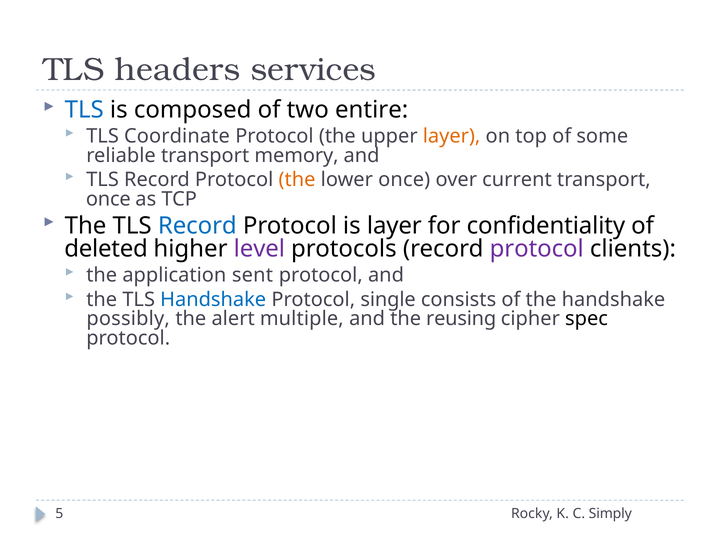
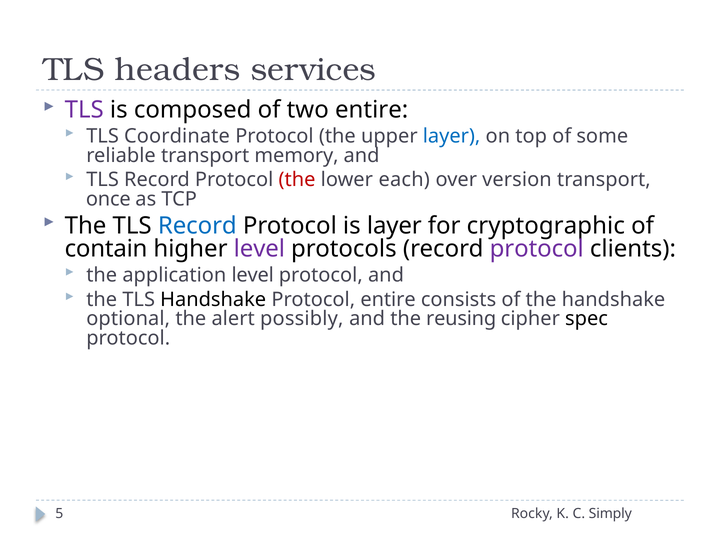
TLS colour: blue -> purple (84, 110)
layer colour: orange -> blue (452, 136)
the colour: orange -> red (297, 180)
lower once: once -> each (404, 180)
current: current -> version (517, 180)
confidentiality: confidentiality -> cryptographic (546, 226)
deleted: deleted -> contain (106, 249)
application sent: sent -> level (253, 275)
Handshake colour: blue -> black (213, 300)
Protocol single: single -> entire (388, 300)
possibly: possibly -> optional (128, 319)
multiple: multiple -> possibly (302, 319)
